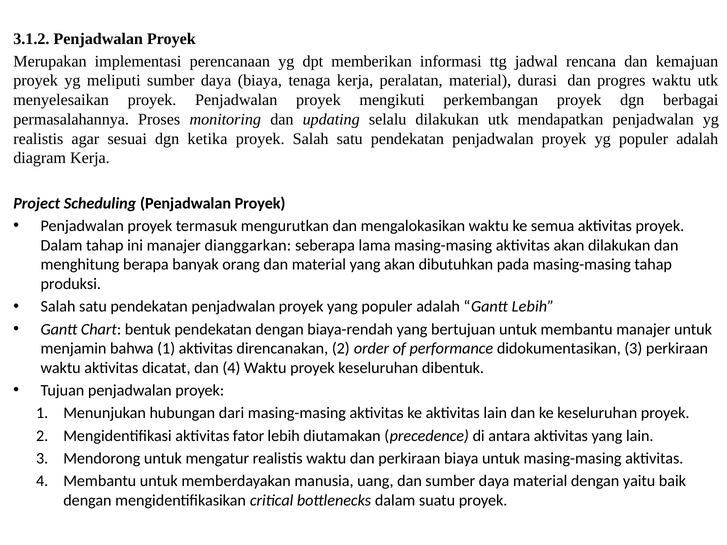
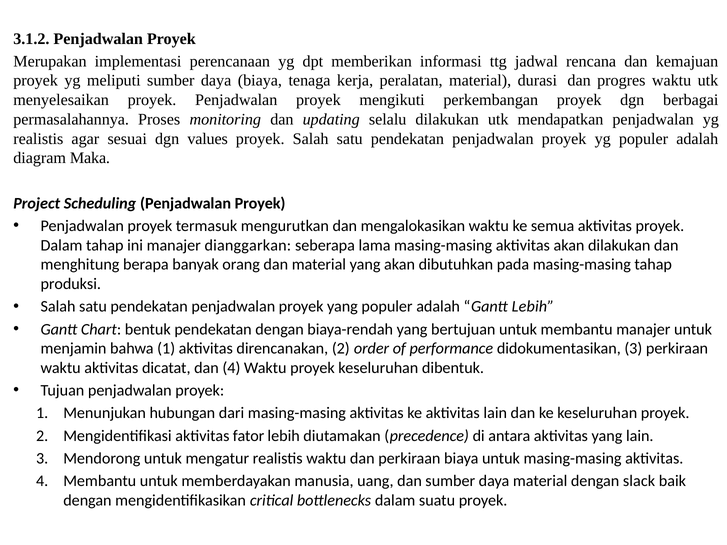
ketika: ketika -> values (208, 139)
diagram Kerja: Kerja -> Maka (90, 158)
yaitu: yaitu -> slack (639, 481)
